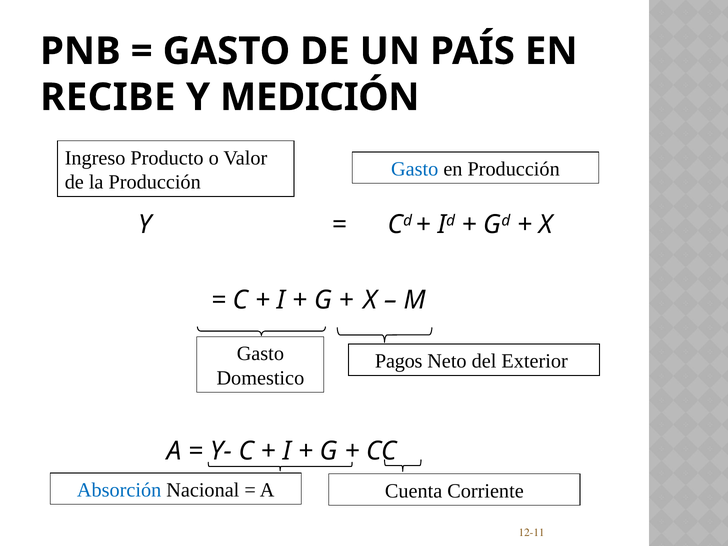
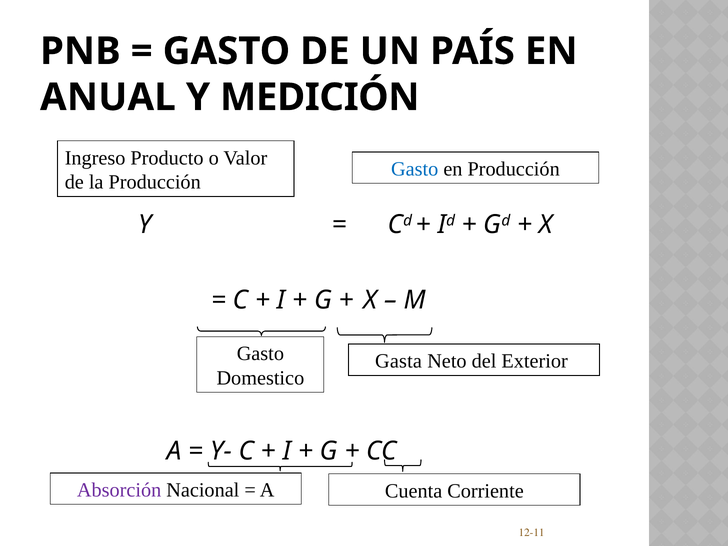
RECIBE: RECIBE -> ANUAL (108, 97)
Pagos: Pagos -> Gasta (399, 361)
Absorción colour: blue -> purple (119, 490)
